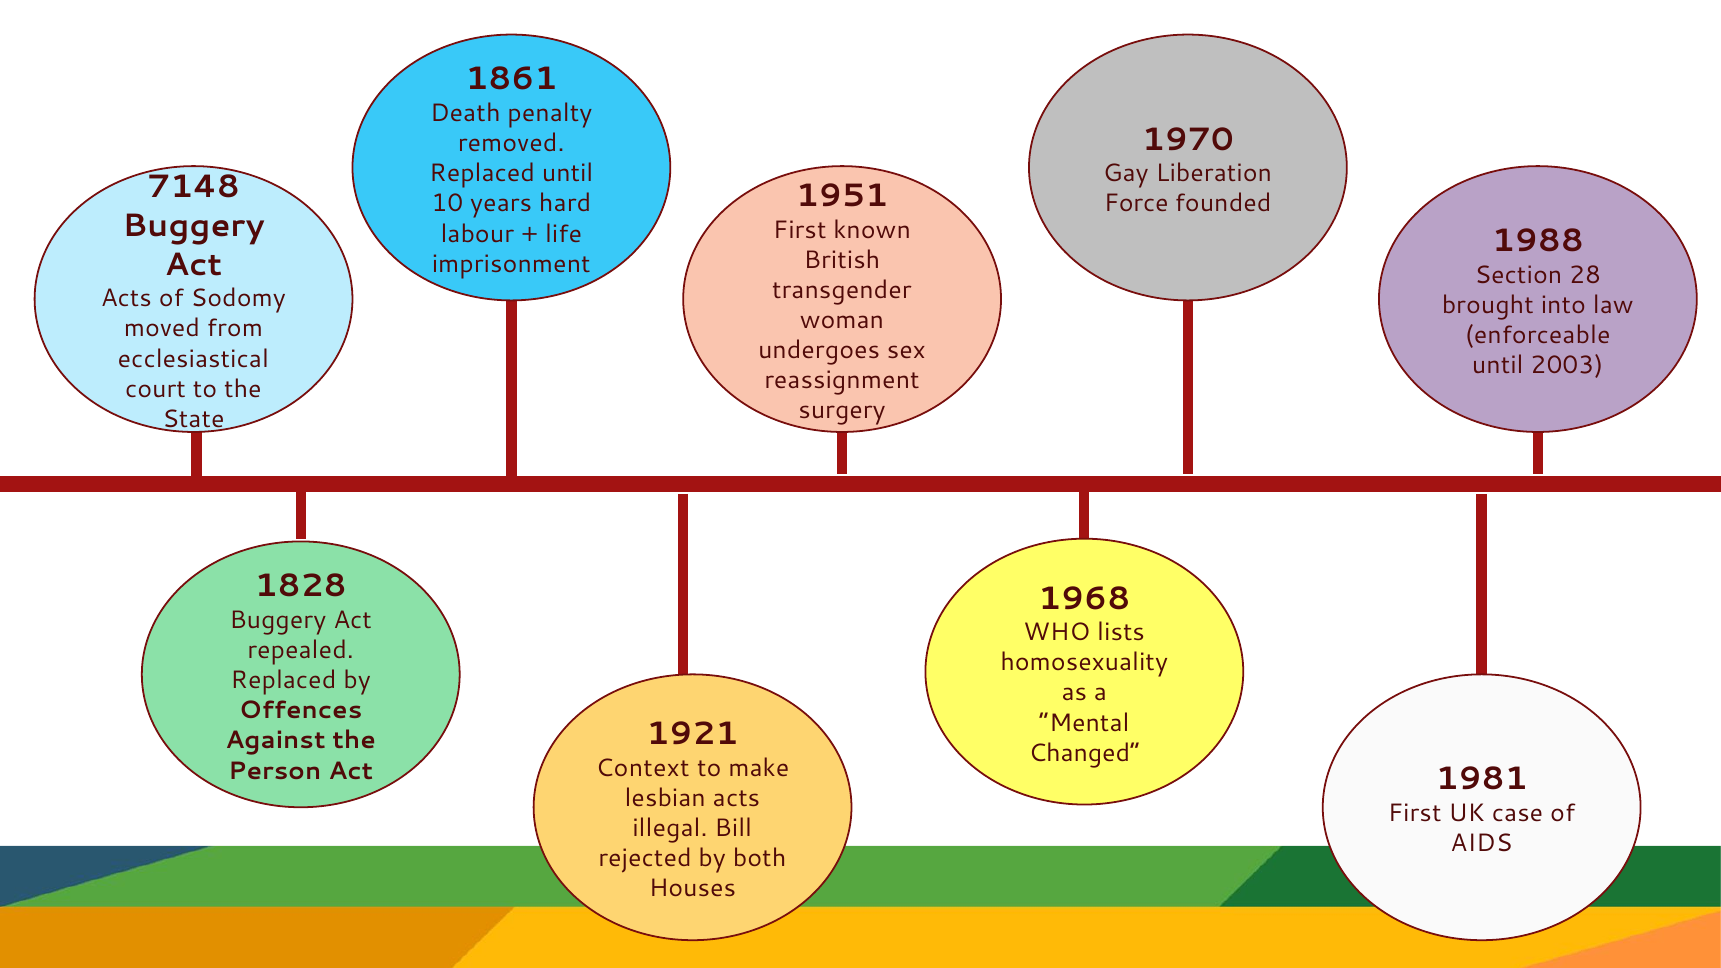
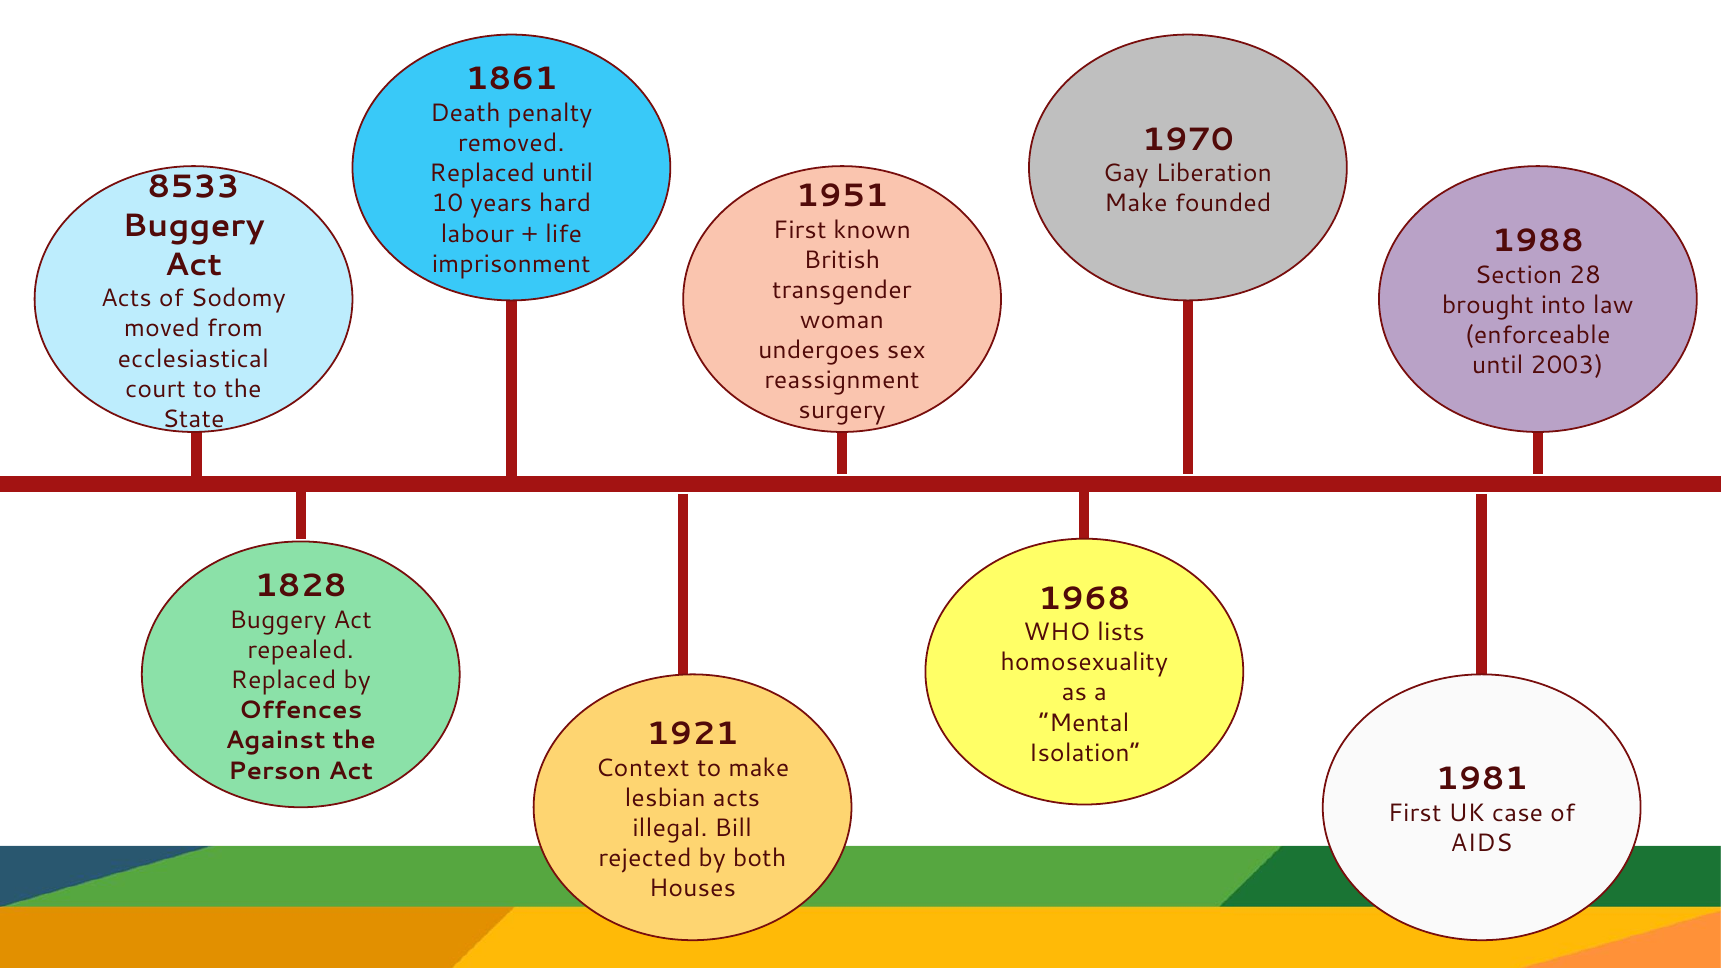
7148: 7148 -> 8533 (193, 187)
Force: Force -> Make (1136, 204)
Changed: Changed -> Isolation (1084, 753)
